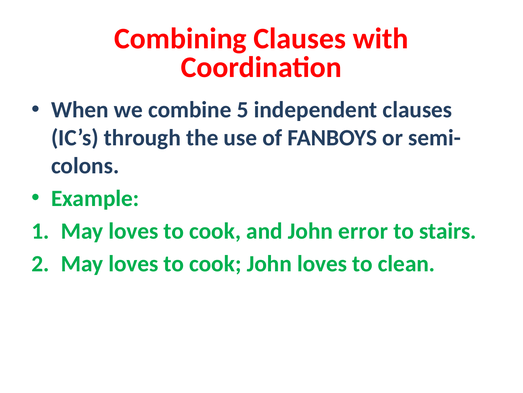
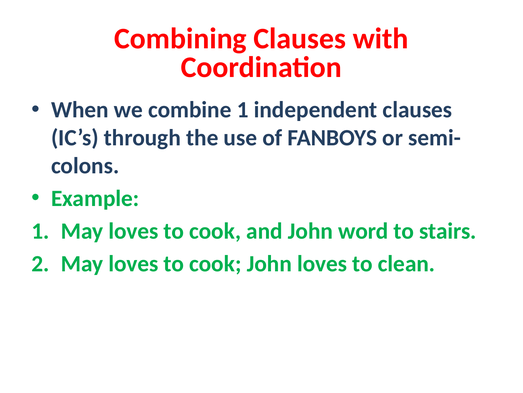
combine 5: 5 -> 1 (243, 110)
error: error -> word (363, 231)
